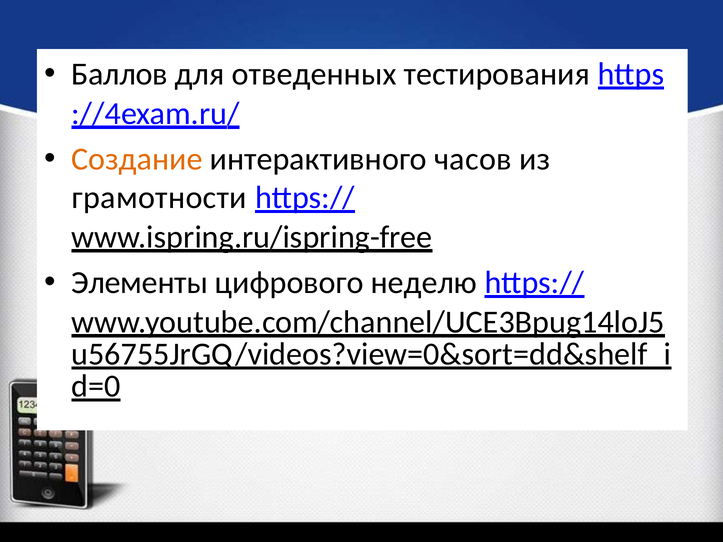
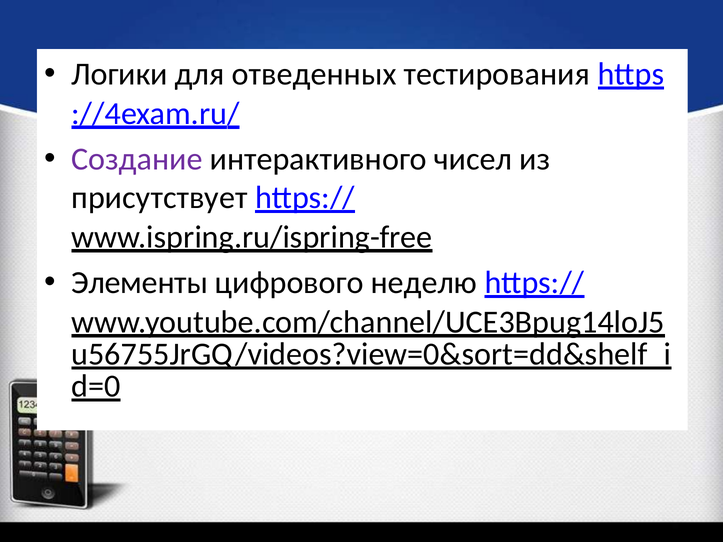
Баллов: Баллов -> Логики (120, 74)
Создание colour: orange -> purple (137, 159)
часов: часов -> чисел (473, 159)
грамотности: грамотности -> присутствует (159, 198)
